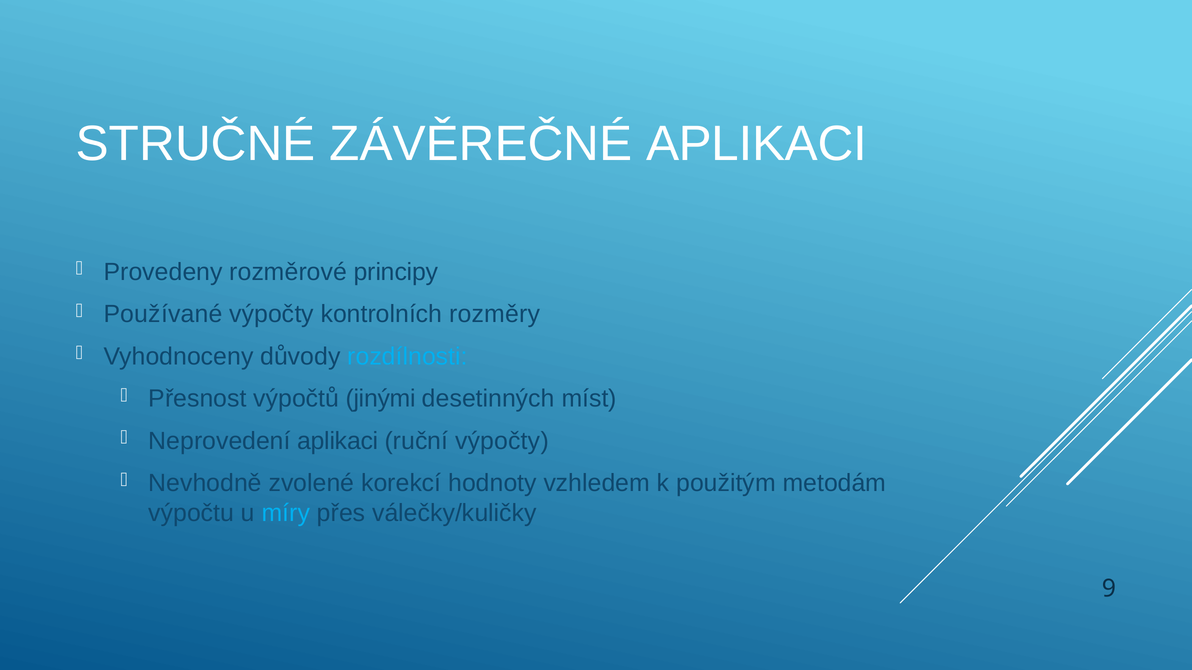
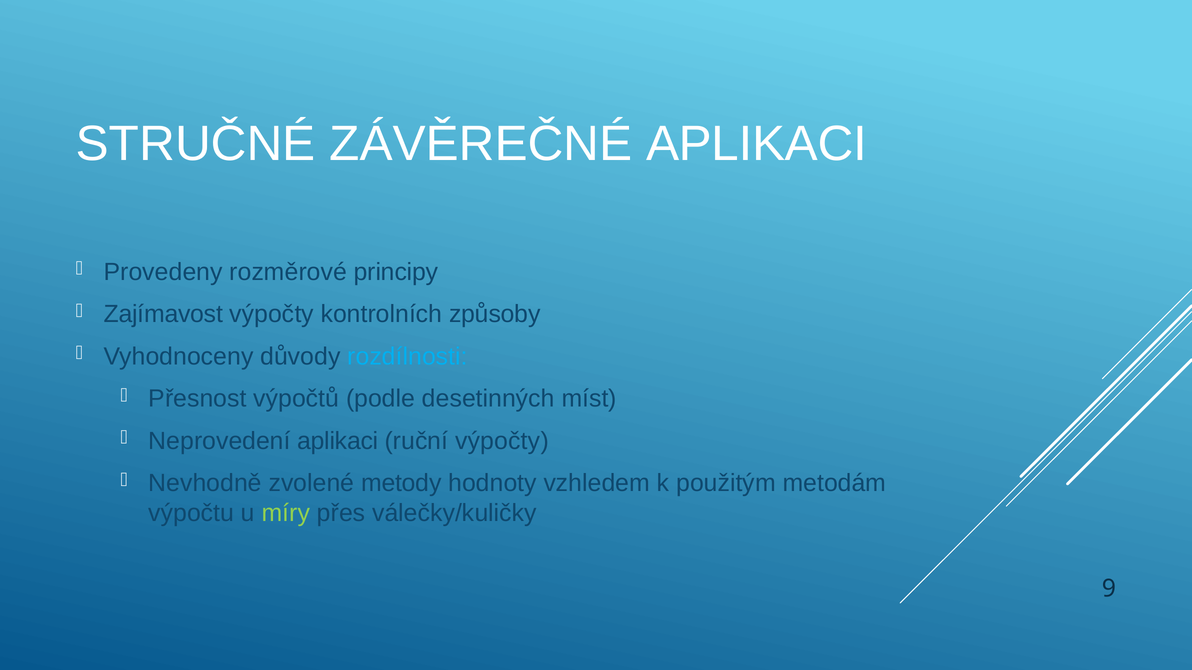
Používané: Používané -> Zajímavost (163, 315)
rozměry: rozměry -> způsoby (495, 315)
jinými: jinými -> podle (381, 399)
korekcí: korekcí -> metody (401, 484)
míry colour: light blue -> light green (286, 513)
